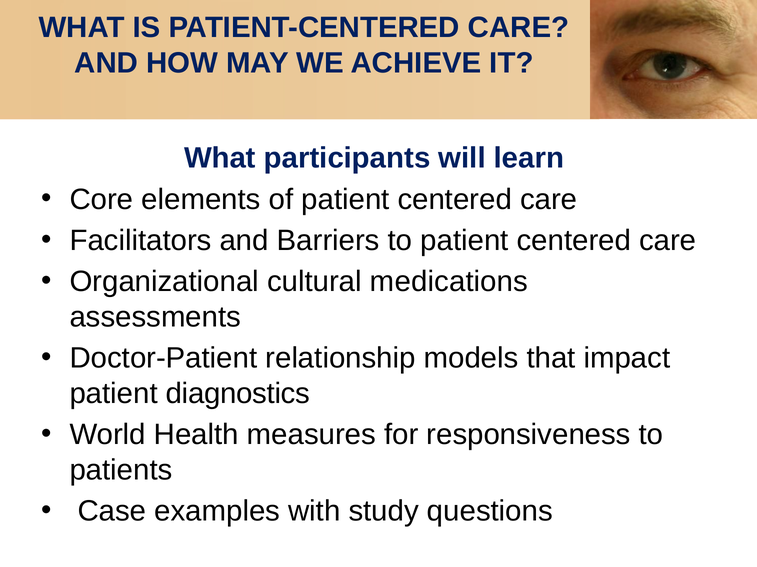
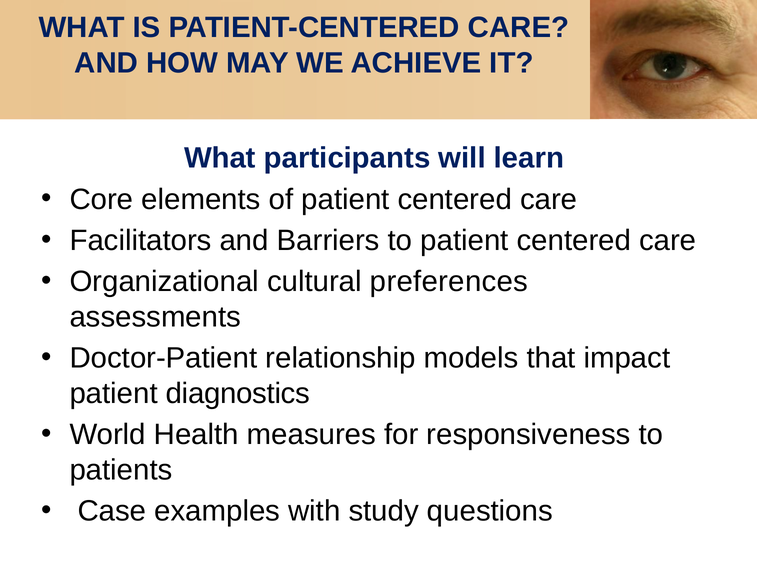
medications: medications -> preferences (449, 282)
